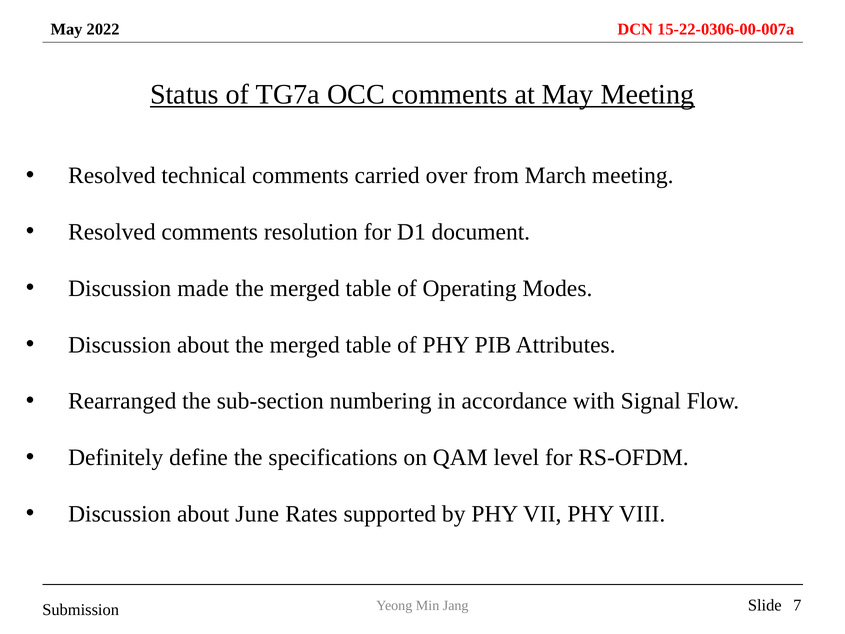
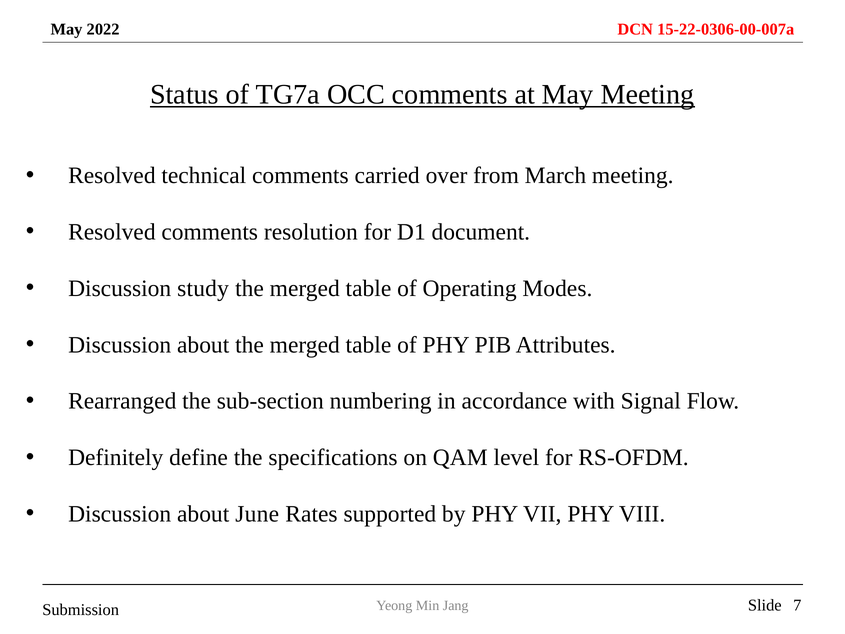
made: made -> study (203, 288)
